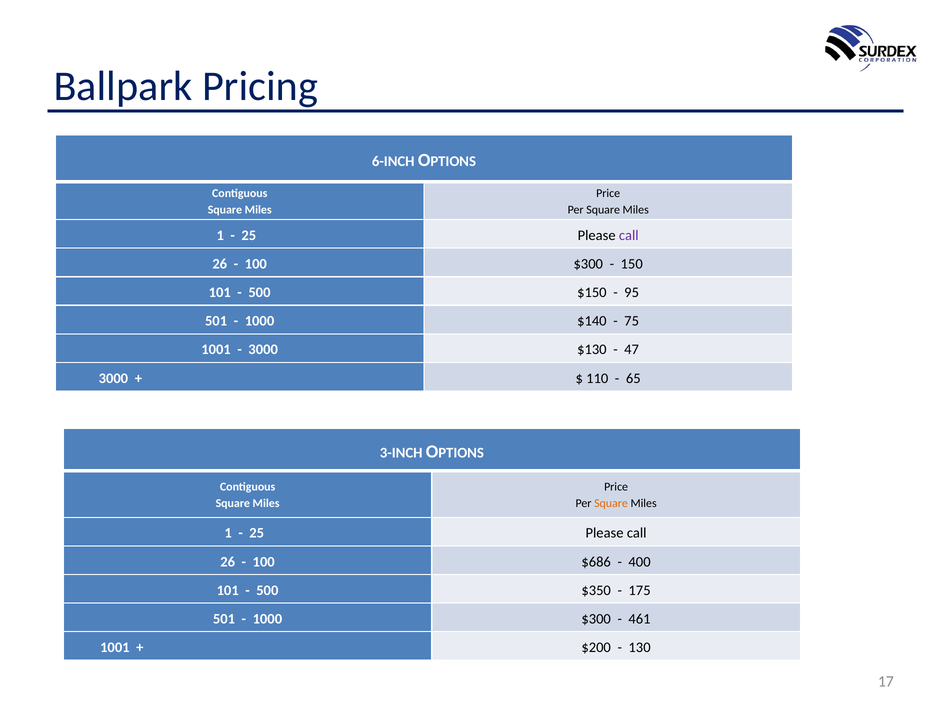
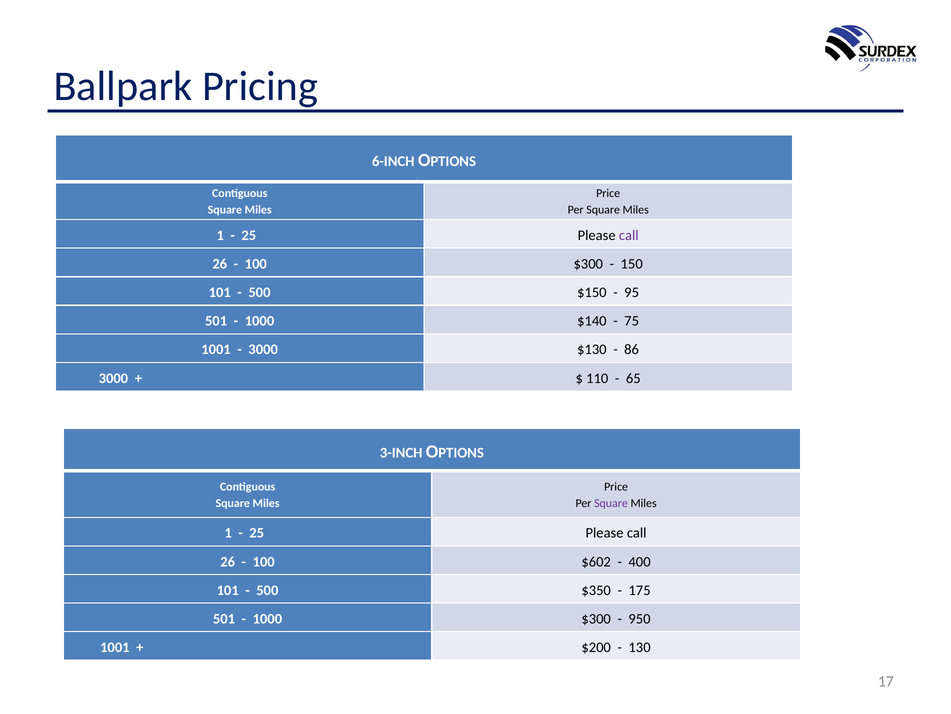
47: 47 -> 86 (632, 349)
Square colour: orange -> purple (611, 503)
$686: $686 -> $602 (596, 561)
461: 461 -> 950 (640, 618)
